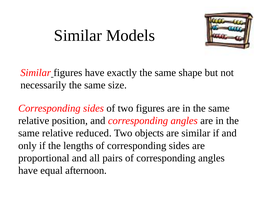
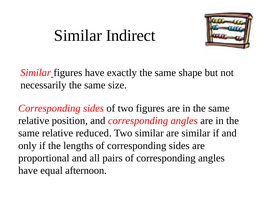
Models: Models -> Indirect (131, 36)
Two objects: objects -> similar (149, 133)
